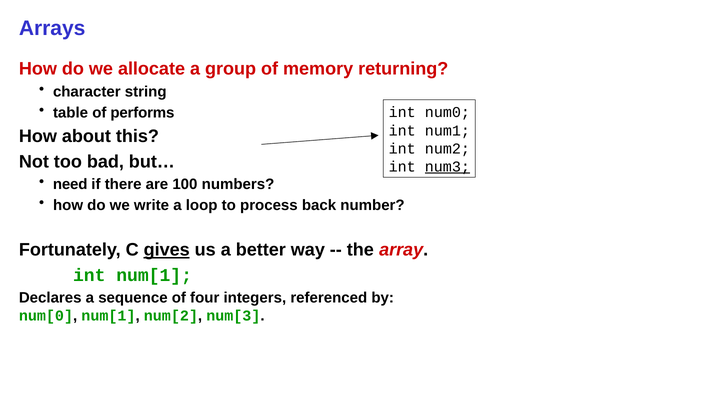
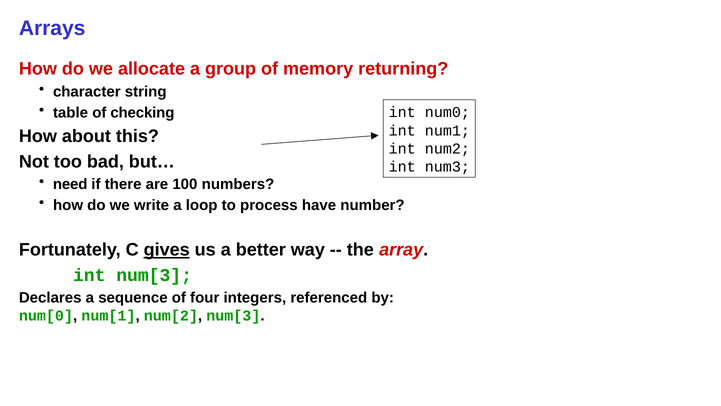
performs: performs -> checking (142, 113)
num3 underline: present -> none (447, 167)
back: back -> have (319, 205)
int num[1: num[1 -> num[3 (154, 275)
